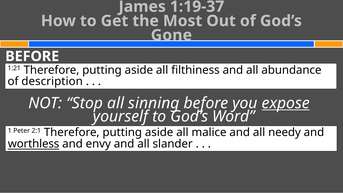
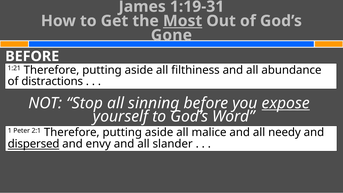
1:19-37: 1:19-37 -> 1:19-31 (197, 7)
Most underline: none -> present (183, 21)
description: description -> distractions (52, 81)
worthless: worthless -> dispersed (34, 144)
